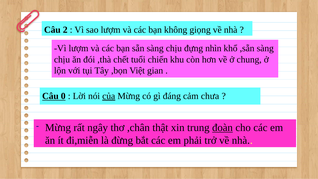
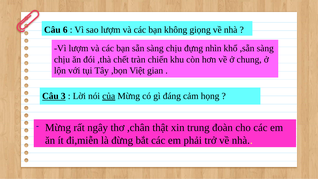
2: 2 -> 6 (65, 30)
tuổi: tuổi -> tràn (138, 59)
0: 0 -> 3 (63, 96)
chưa: chưa -> họng (210, 96)
đoàn underline: present -> none (222, 128)
